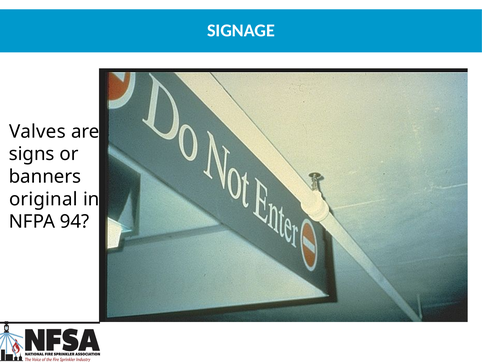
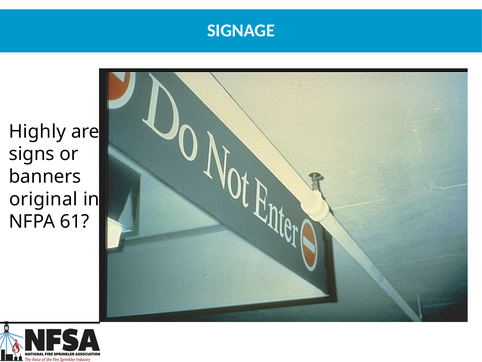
Valves: Valves -> Highly (37, 131)
94: 94 -> 61 (75, 221)
